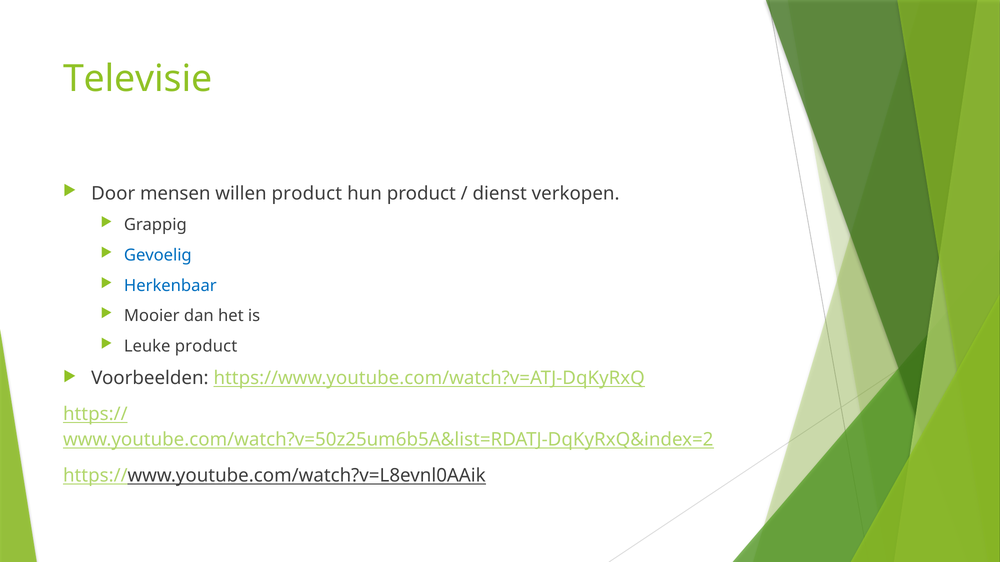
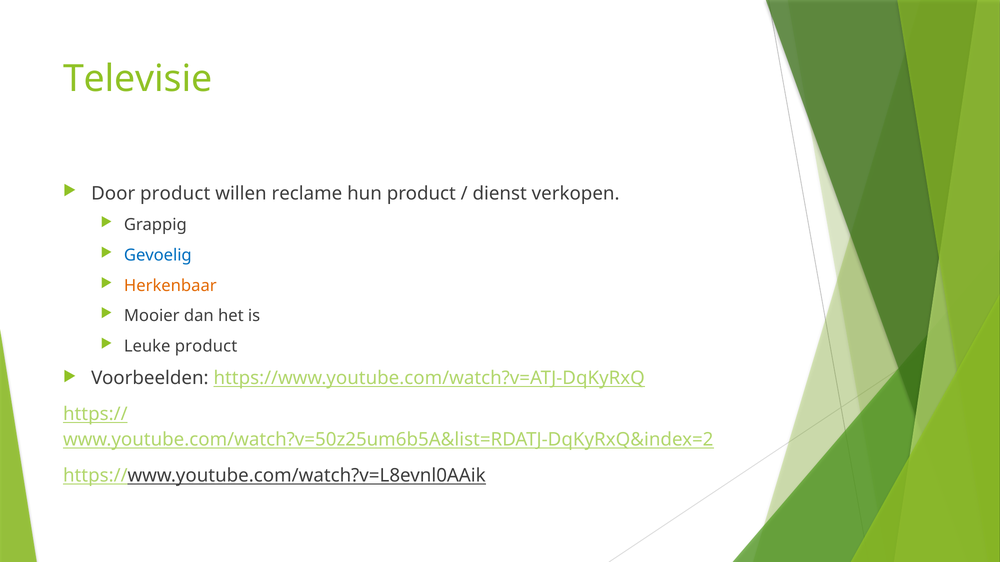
Door mensen: mensen -> product (175, 194)
willen product: product -> reclame (307, 194)
Herkenbaar colour: blue -> orange (170, 286)
